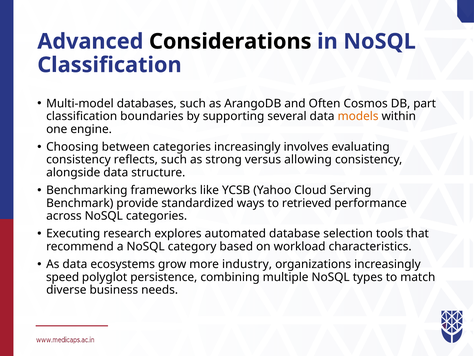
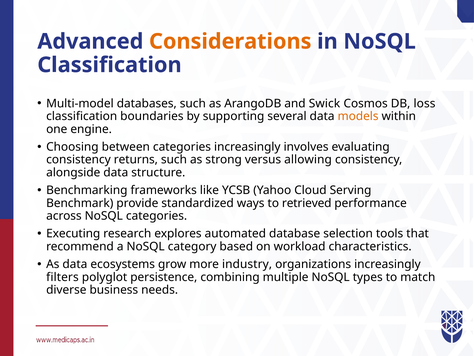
Considerations colour: black -> orange (230, 41)
Often: Often -> Swick (324, 103)
part: part -> loss (425, 103)
reflects: reflects -> returns (136, 159)
speed: speed -> filters (62, 277)
